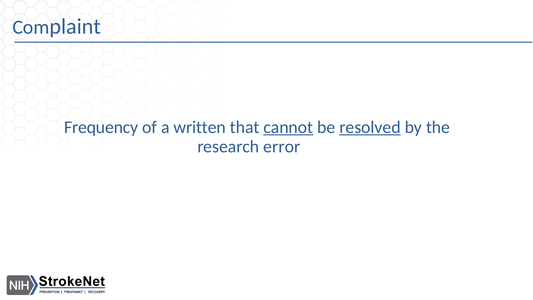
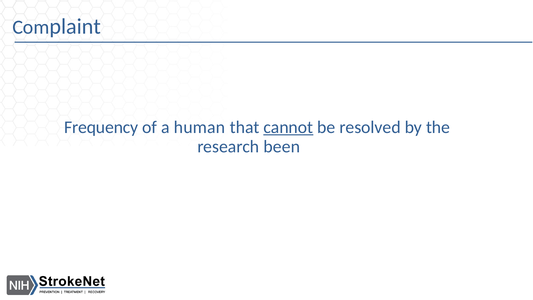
written: written -> human (200, 127)
resolved underline: present -> none (370, 127)
error: error -> been (282, 146)
